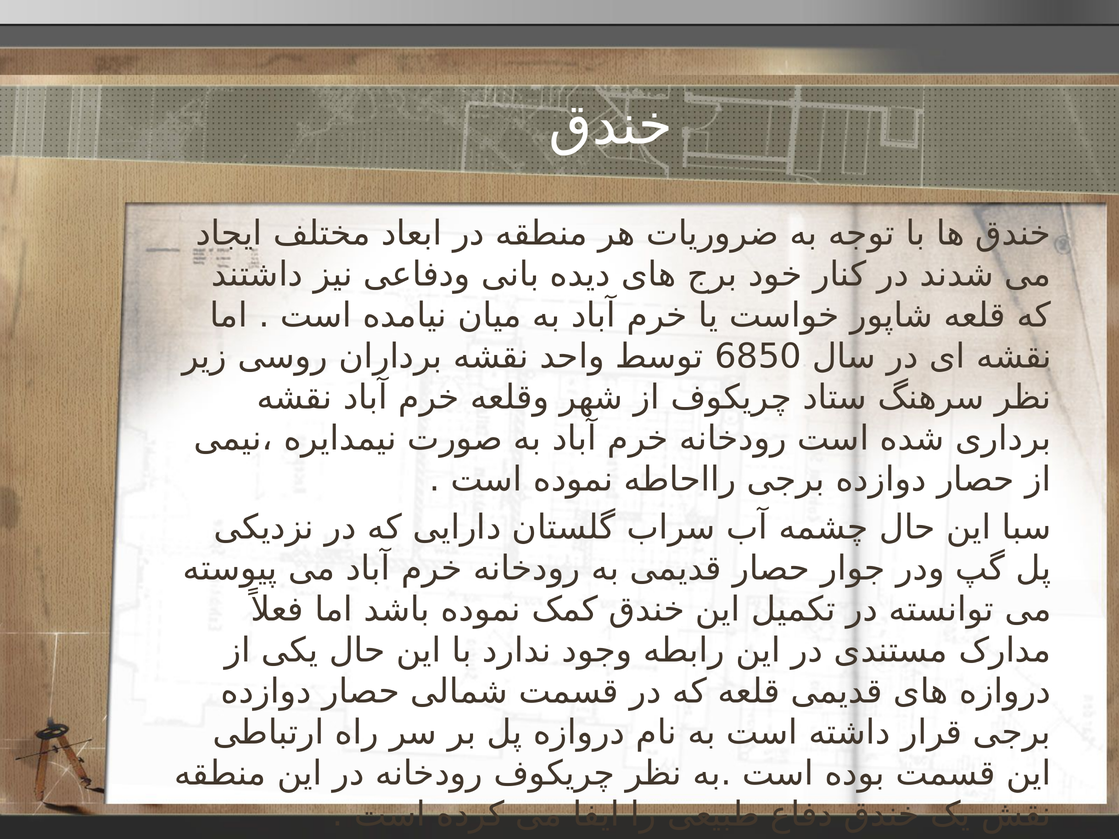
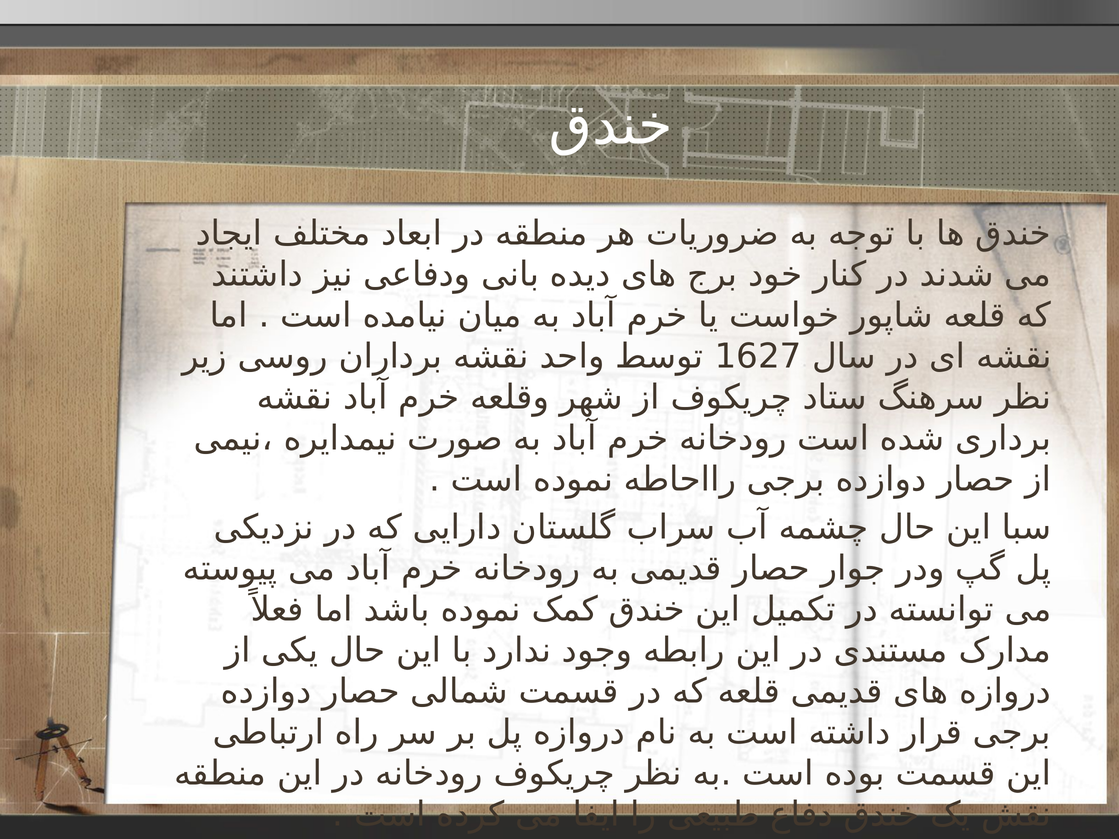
6850: 6850 -> 1627 (758, 357)
